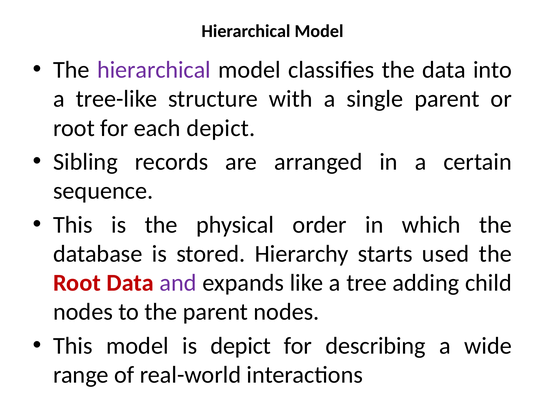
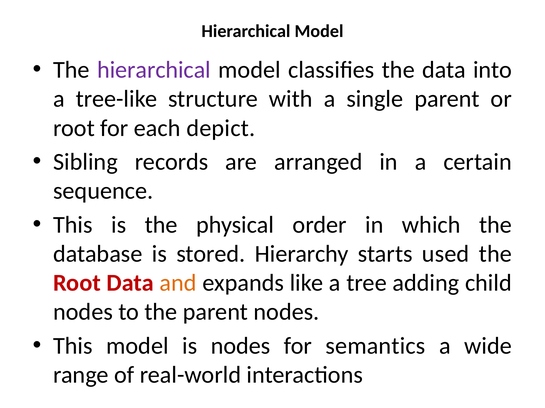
and colour: purple -> orange (178, 283)
is depict: depict -> nodes (241, 346)
describing: describing -> semantics (375, 346)
